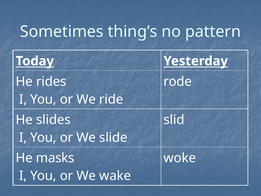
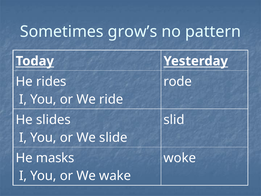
thing’s: thing’s -> grow’s (133, 32)
